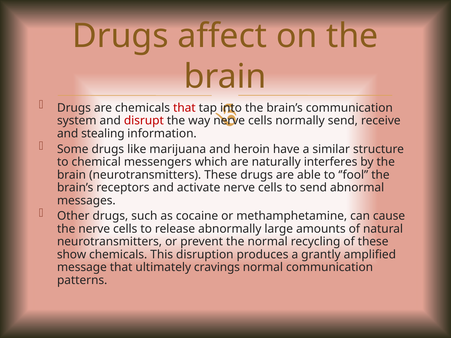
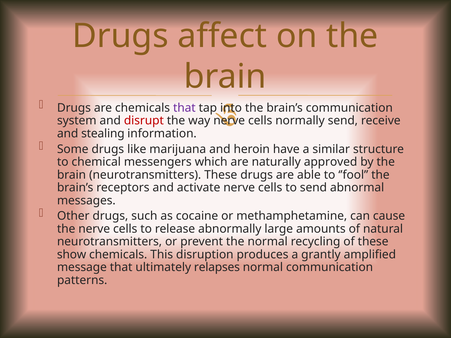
that colour: red -> purple (184, 108)
interferes: interferes -> approved (331, 162)
cravings: cravings -> relapses (217, 268)
